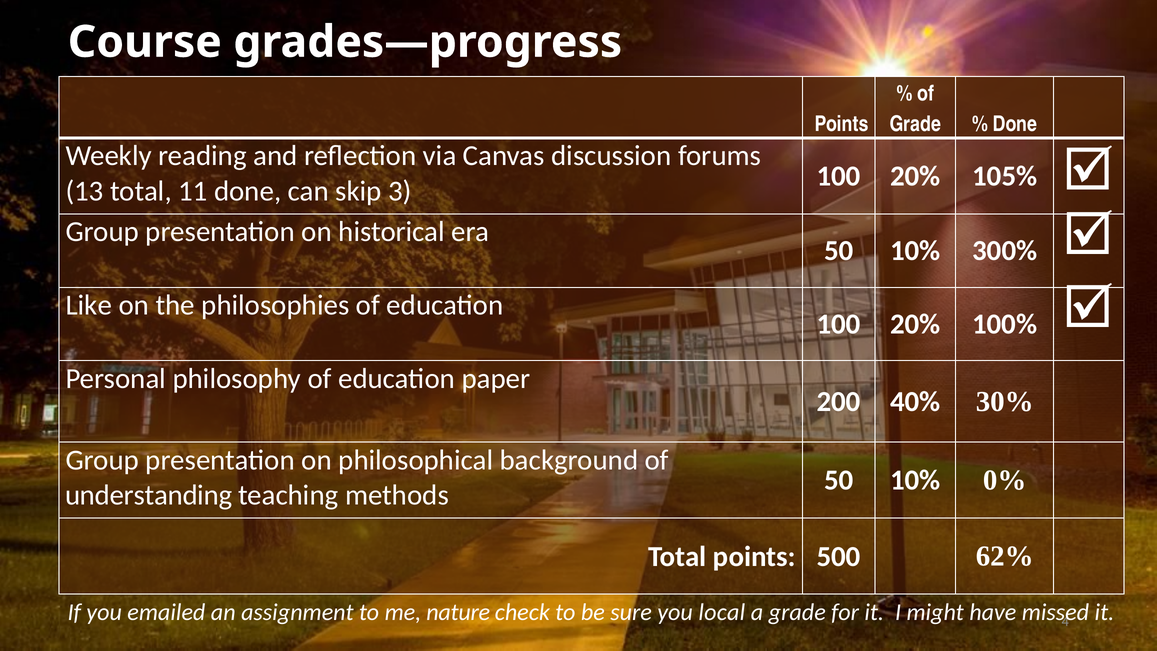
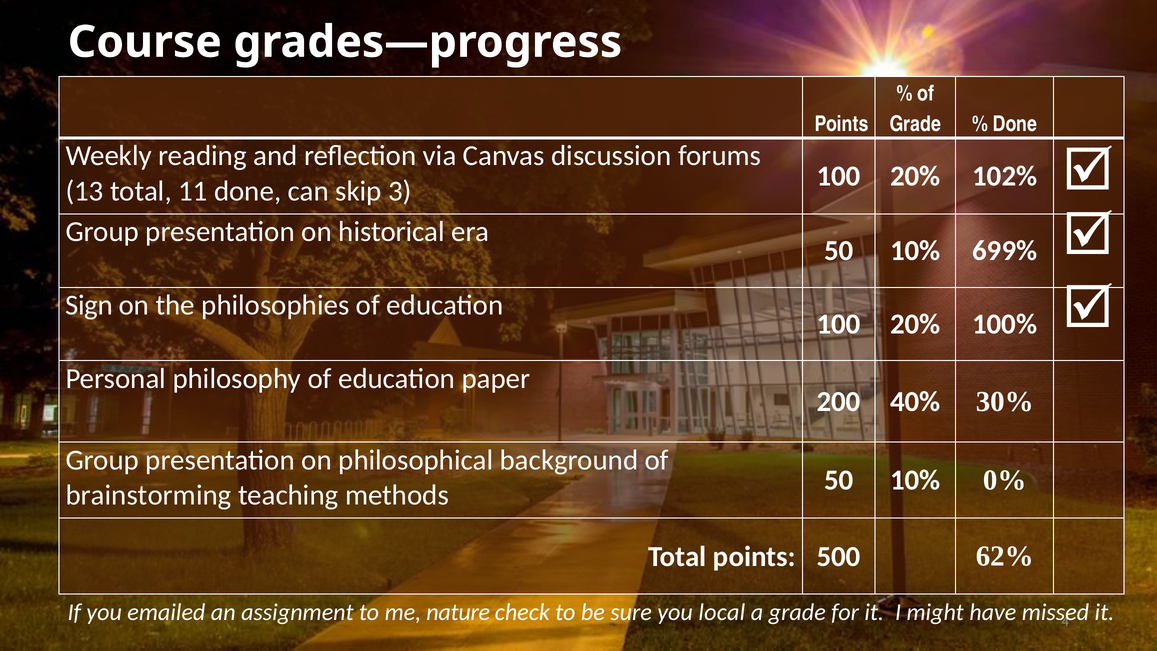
105%: 105% -> 102% (1005, 176)
300%: 300% -> 699% (1005, 251)
Like: Like -> Sign (89, 305)
understanding: understanding -> brainstorming (149, 495)
